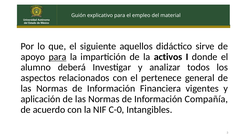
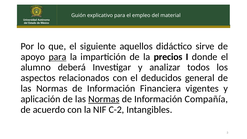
activos: activos -> precios (168, 57)
pertenece: pertenece -> deducidos (161, 78)
Normas underline: none -> present (104, 99)
C-0: C-0 -> C-2 (116, 110)
